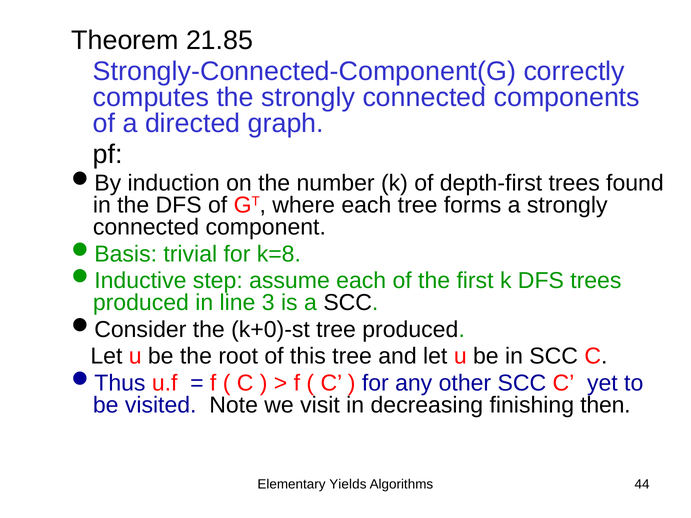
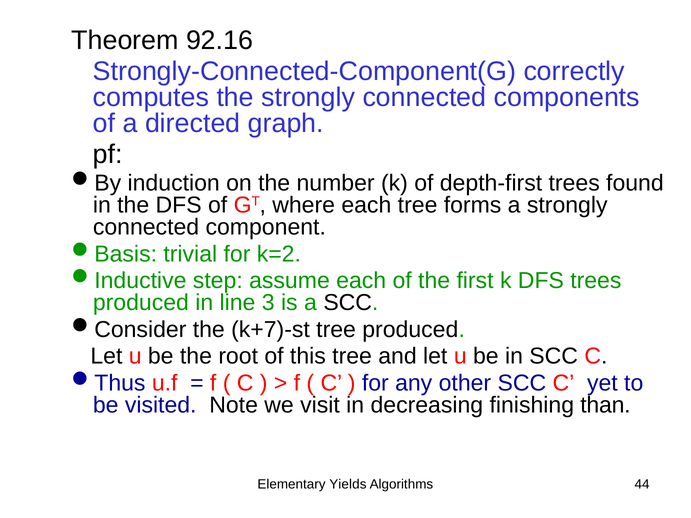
21.85: 21.85 -> 92.16 (220, 40)
k=8: k=8 -> k=2 (279, 254)
k+0)-st: k+0)-st -> k+7)-st (271, 330)
then: then -> than (605, 405)
